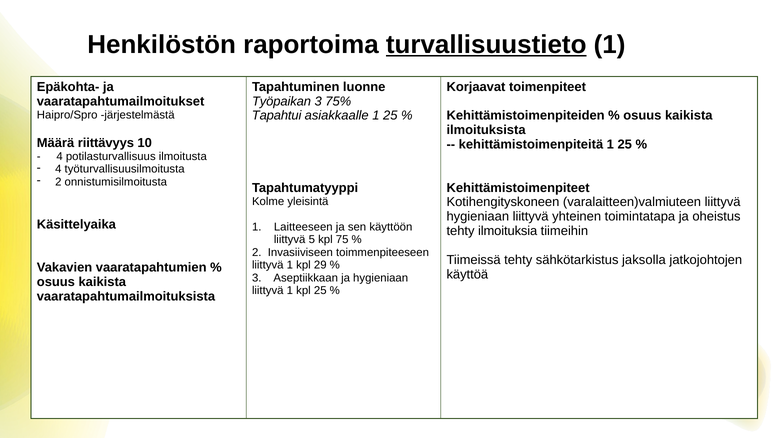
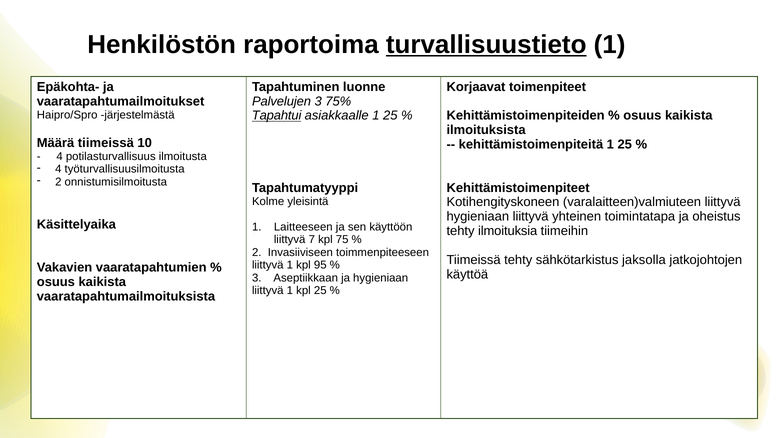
Työpaikan: Työpaikan -> Palvelujen (282, 101)
Tapahtui underline: none -> present (277, 116)
Määrä riittävyys: riittävyys -> tiimeissä (106, 143)
5: 5 -> 7 (312, 240)
29: 29 -> 95 (320, 265)
